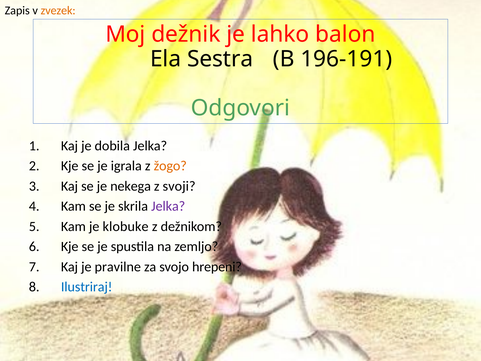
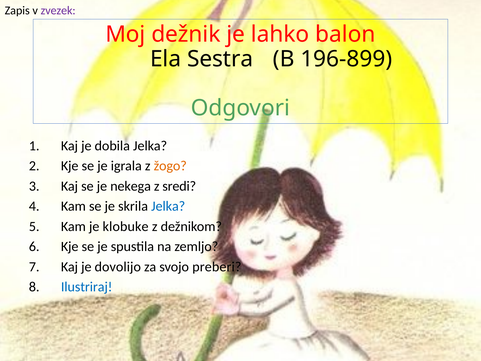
zvezek colour: orange -> purple (58, 10)
196-191: 196-191 -> 196-899 (346, 59)
svoji: svoji -> sredi (179, 186)
Jelka colour: purple -> blue (168, 206)
pravilne: pravilne -> dovolijo (118, 267)
hrepeni: hrepeni -> preberi (217, 267)
